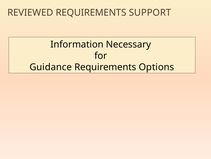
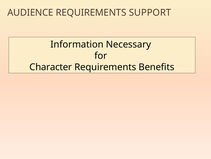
REVIEWED: REVIEWED -> AUDIENCE (30, 13)
Guidance: Guidance -> Character (51, 67)
Options: Options -> Benefits (157, 67)
